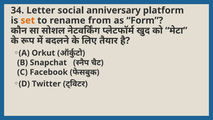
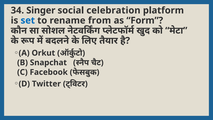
Letter: Letter -> Singer (41, 10)
anniversary: anniversary -> celebration (113, 10)
set colour: orange -> blue (28, 20)
